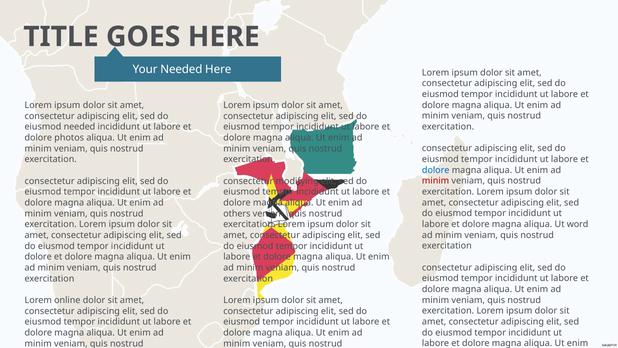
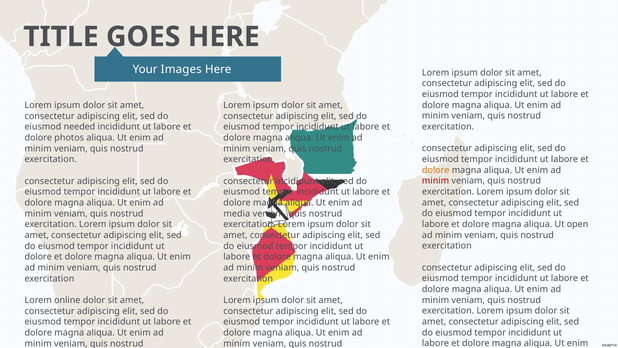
Your Needed: Needed -> Images (181, 69)
dolore colour: blue -> orange (436, 170)
consectetur modifying: modifying -> incididunt (297, 181)
others: others -> media (237, 213)
word: word -> open (578, 224)
